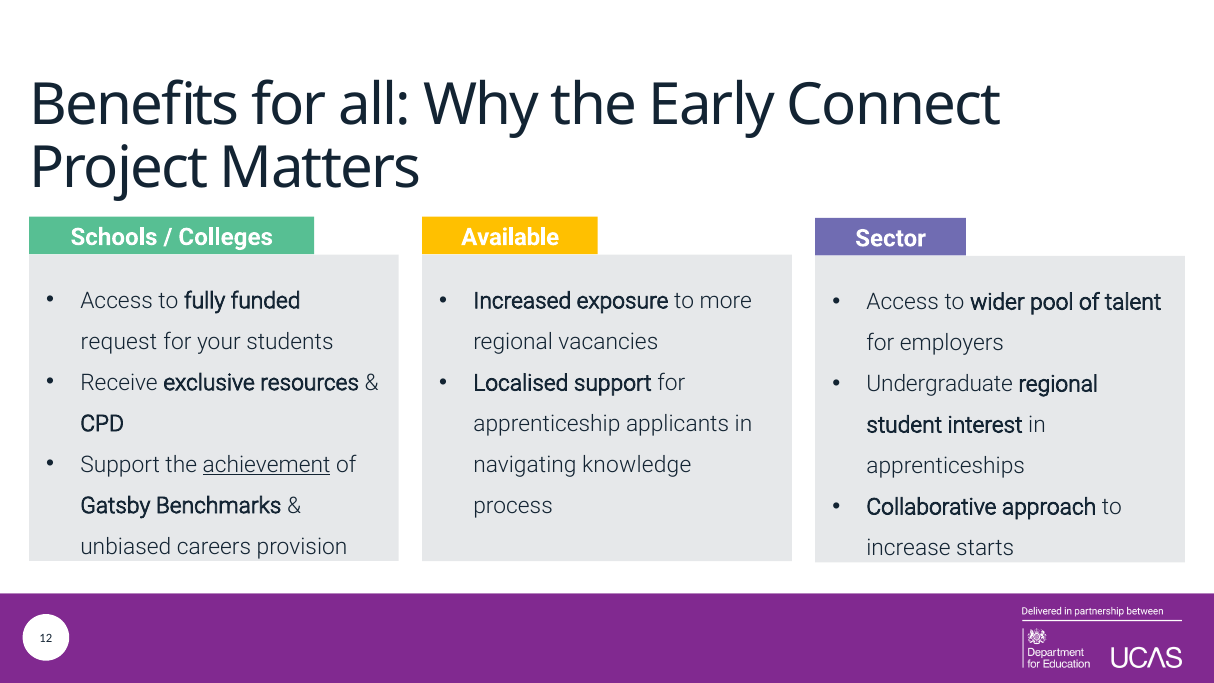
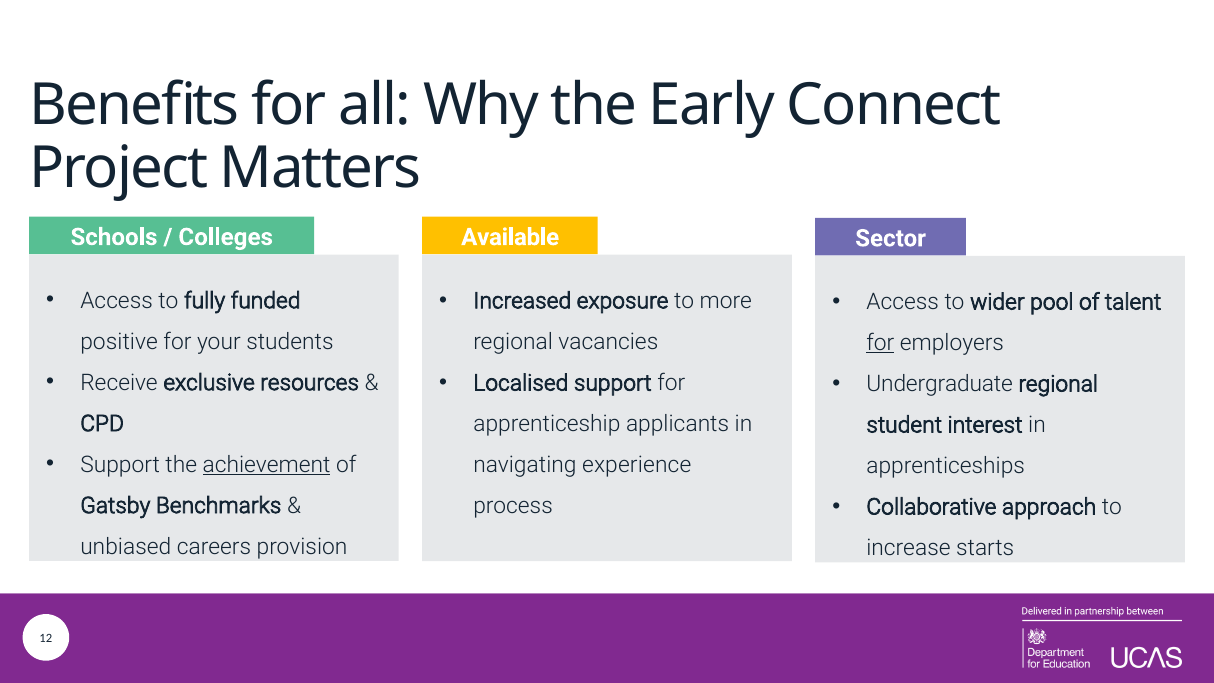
request: request -> positive (119, 341)
for underline: none -> present (880, 343)
knowledge: knowledge -> experience (637, 465)
